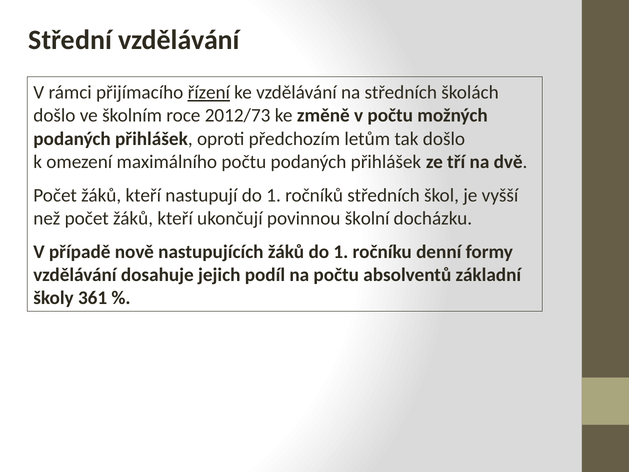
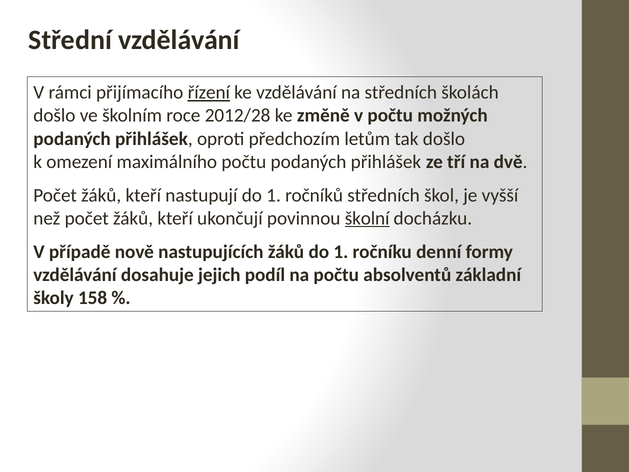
2012/73: 2012/73 -> 2012/28 (238, 116)
školní underline: none -> present (367, 218)
361: 361 -> 158 (93, 298)
